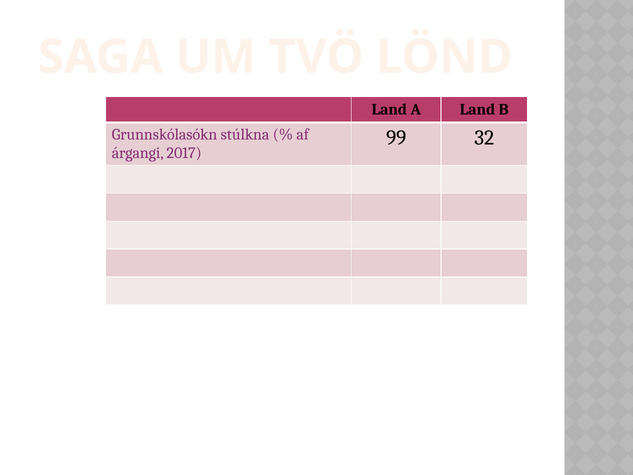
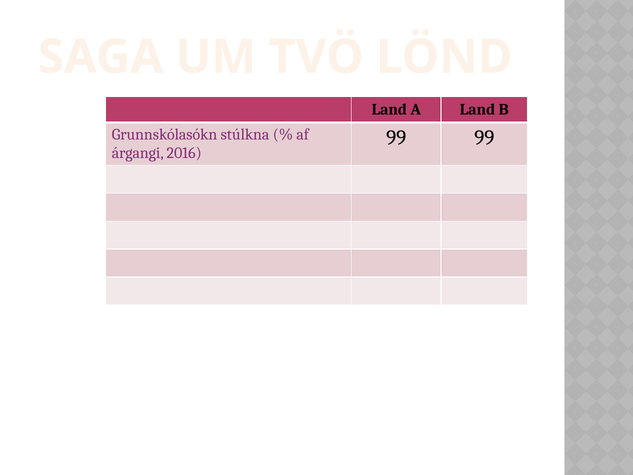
99 32: 32 -> 99 (484, 138)
2017: 2017 -> 2016 (184, 153)
